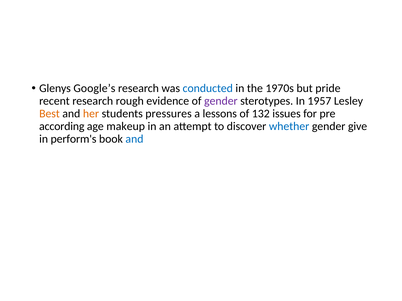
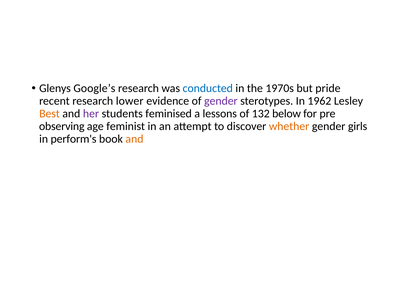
rough: rough -> lower (130, 101)
1957: 1957 -> 1962 (319, 101)
her colour: orange -> purple (91, 114)
pressures: pressures -> feminised (169, 114)
issues: issues -> below (287, 114)
according: according -> observing (62, 127)
makeup: makeup -> feminist (126, 127)
whether colour: blue -> orange (289, 127)
give: give -> girls (358, 127)
and colour: blue -> orange (134, 139)
